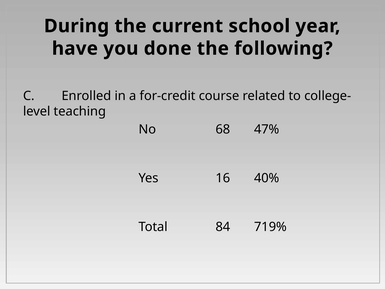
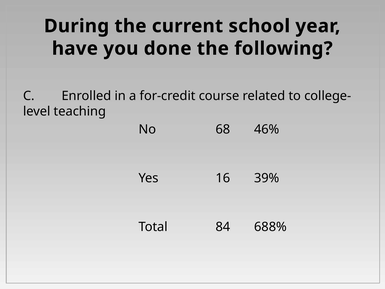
47%: 47% -> 46% (267, 129)
40%: 40% -> 39% (267, 178)
719%: 719% -> 688% (270, 227)
